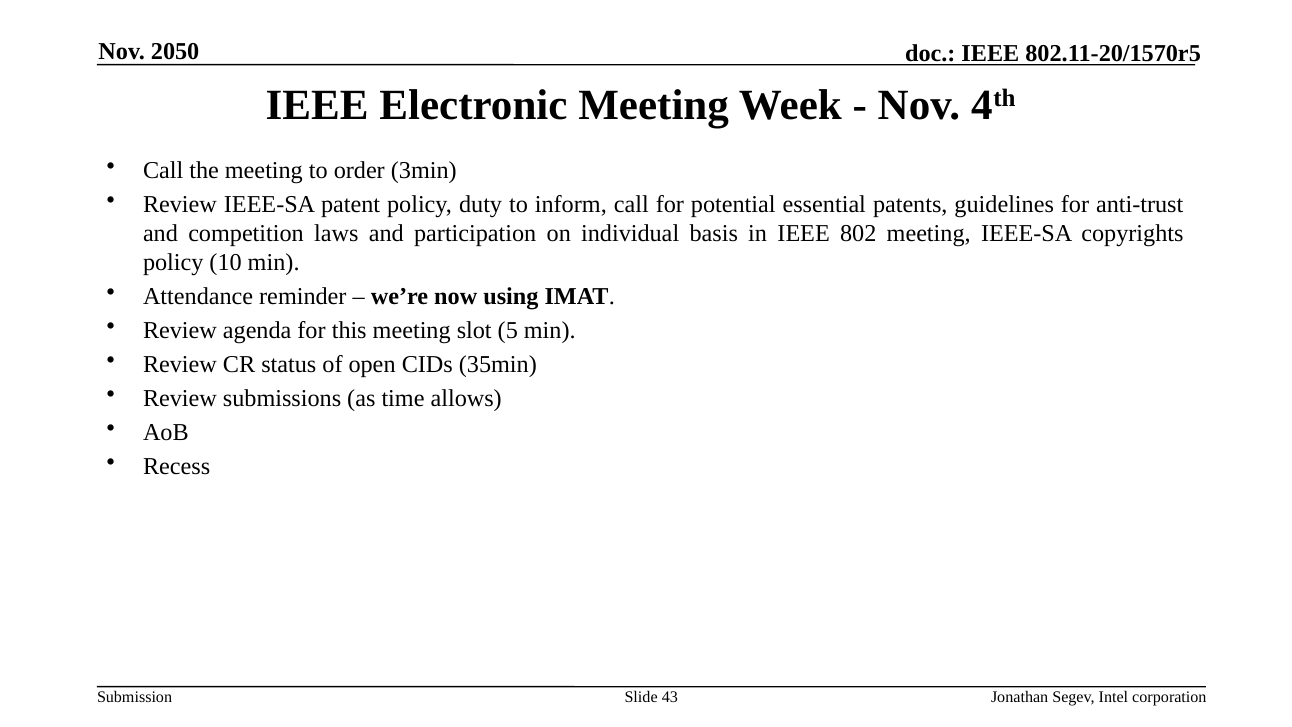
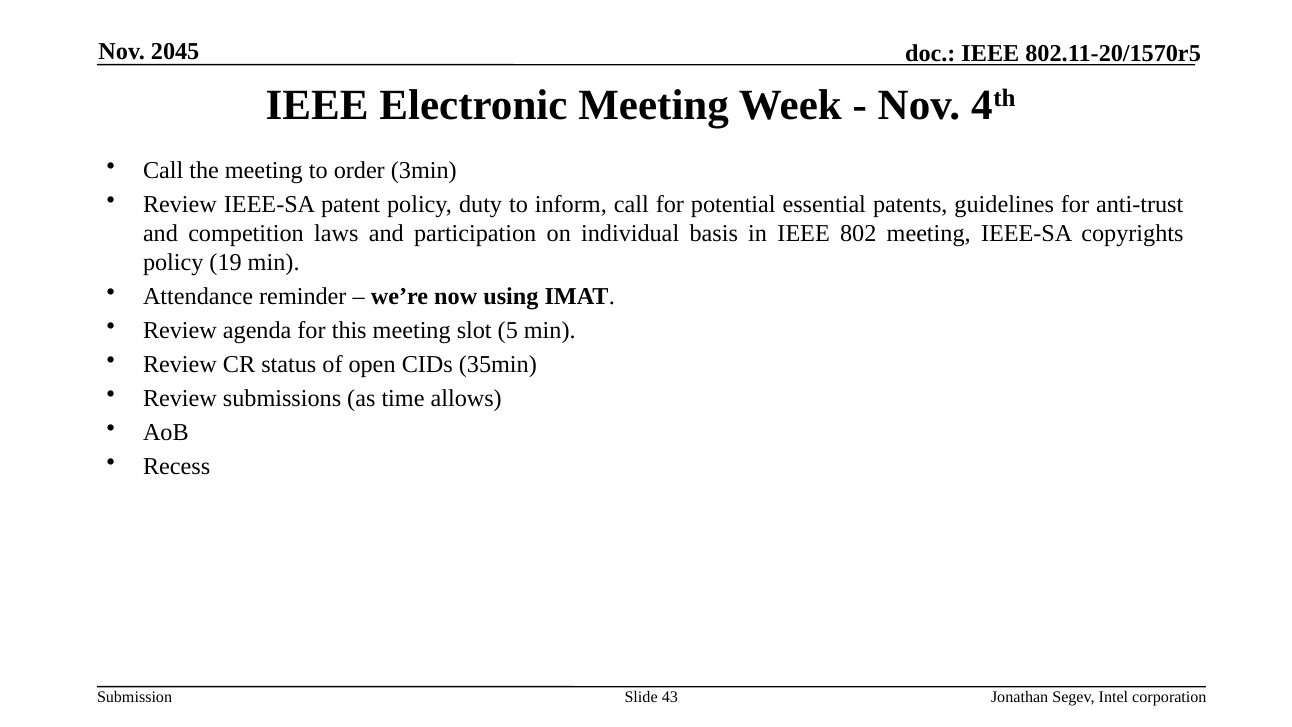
2050: 2050 -> 2045 (175, 51)
10: 10 -> 19 (226, 263)
